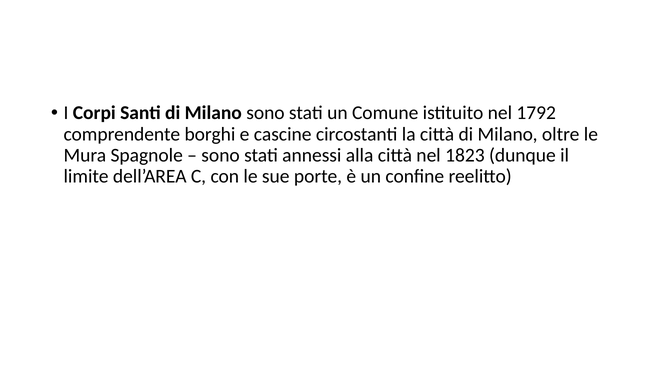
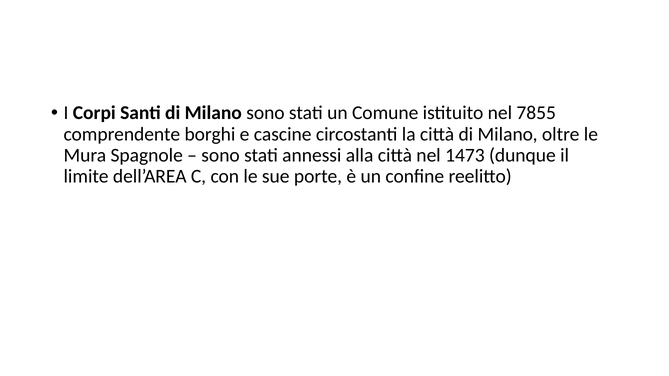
1792: 1792 -> 7855 (536, 113)
1823: 1823 -> 1473 (465, 155)
